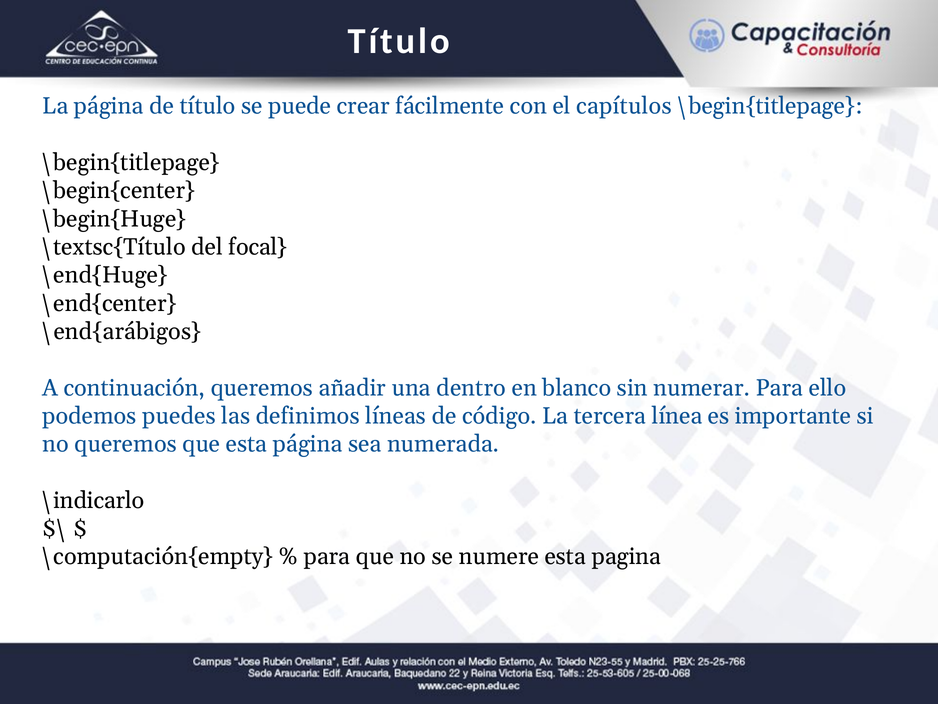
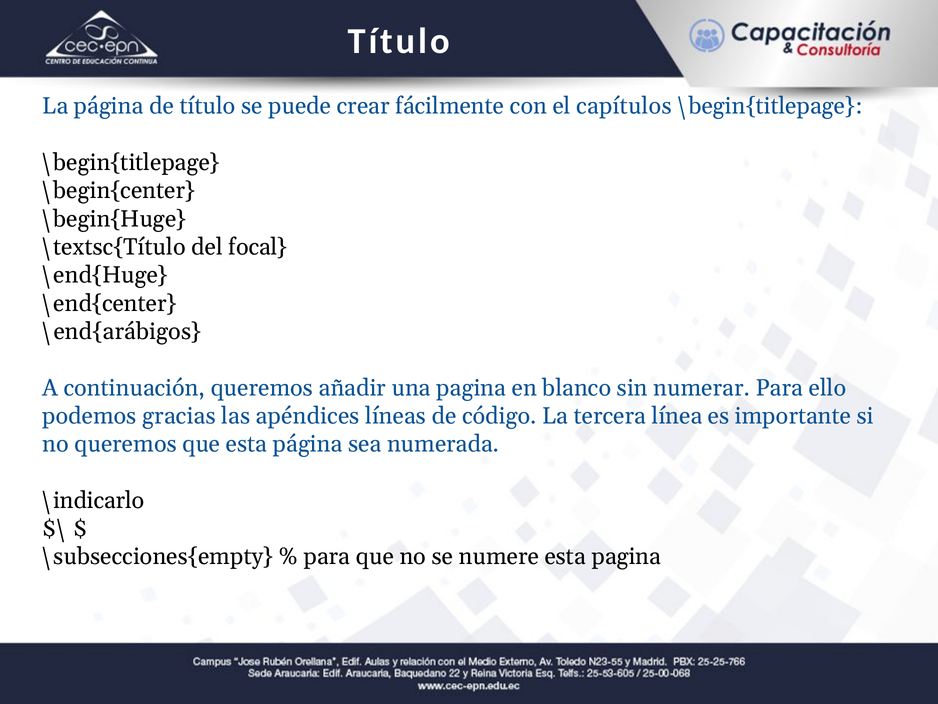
una dentro: dentro -> pagina (471, 388)
puedes: puedes -> gracias (179, 416)
definimos: definimos -> apéndices (308, 416)
\computación{empty: \computación{empty -> \subsecciones{empty (158, 556)
